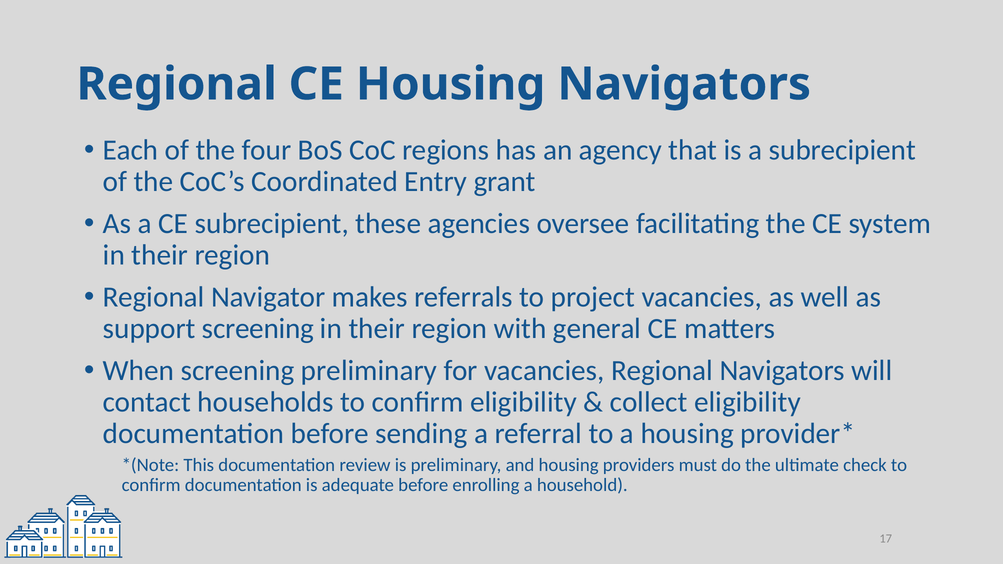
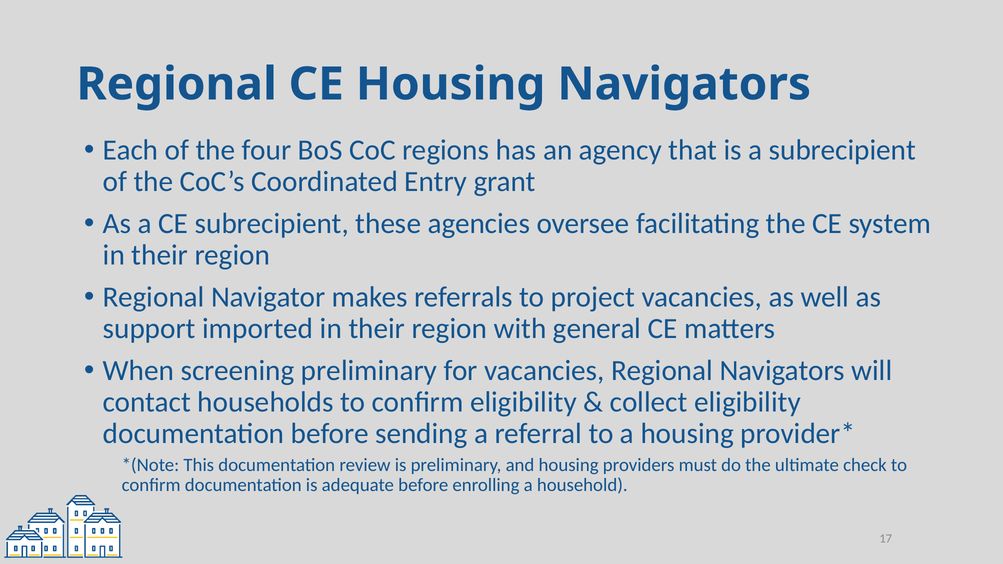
support screening: screening -> imported (258, 329)
